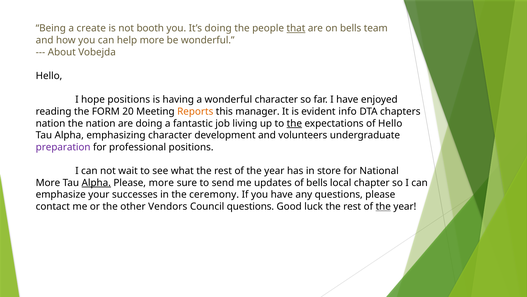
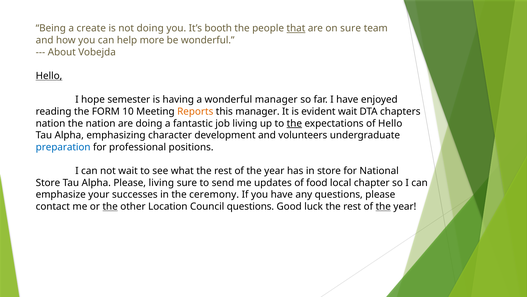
not booth: booth -> doing (150, 28)
It’s doing: doing -> booth (218, 28)
on bells: bells -> sure (351, 28)
Hello underline: none -> present (49, 76)
hope positions: positions -> semester (129, 99)
wonderful character: character -> manager (276, 99)
20: 20 -> 10 (128, 111)
evident info: info -> wait (348, 111)
preparation colour: purple -> blue (63, 147)
More: More -> Store (48, 182)
Alpha underline: present -> none (96, 182)
Please more: more -> living (161, 182)
of bells: bells -> food (317, 182)
the underline: none -> present (110, 206)
Vendors: Vendors -> Location (168, 206)
